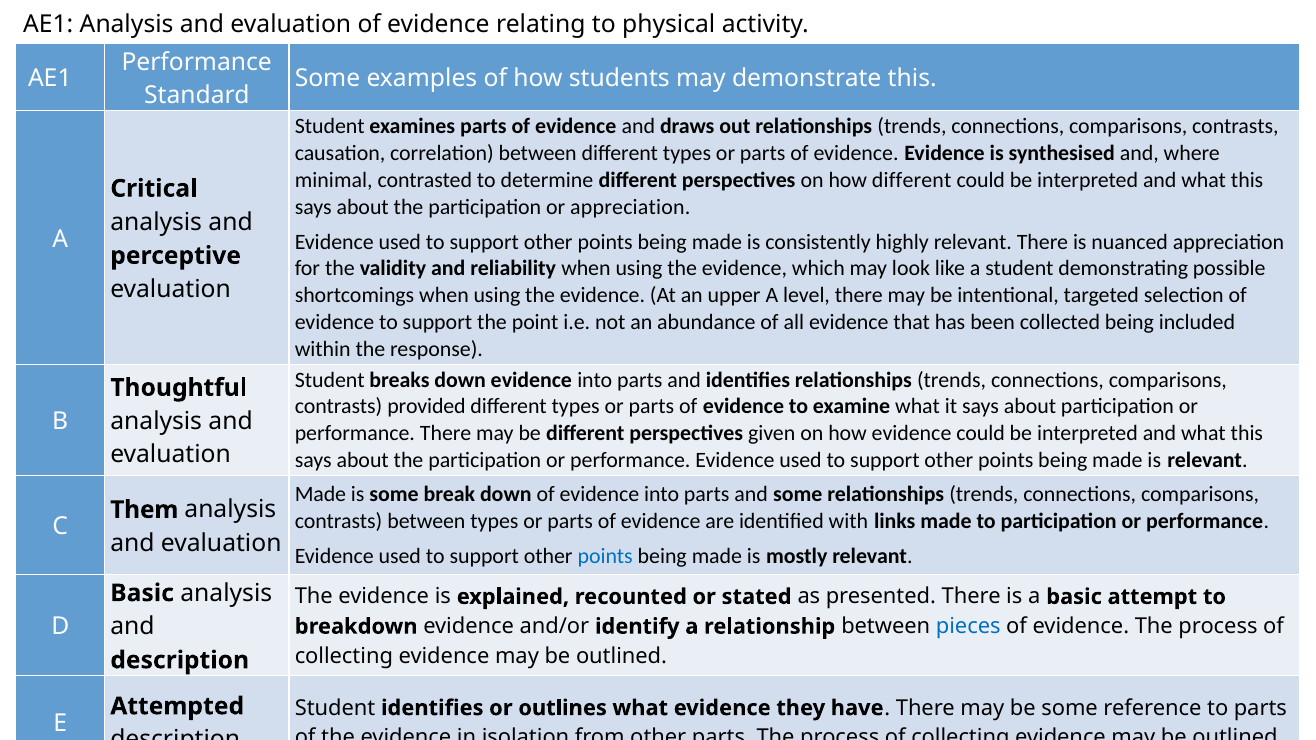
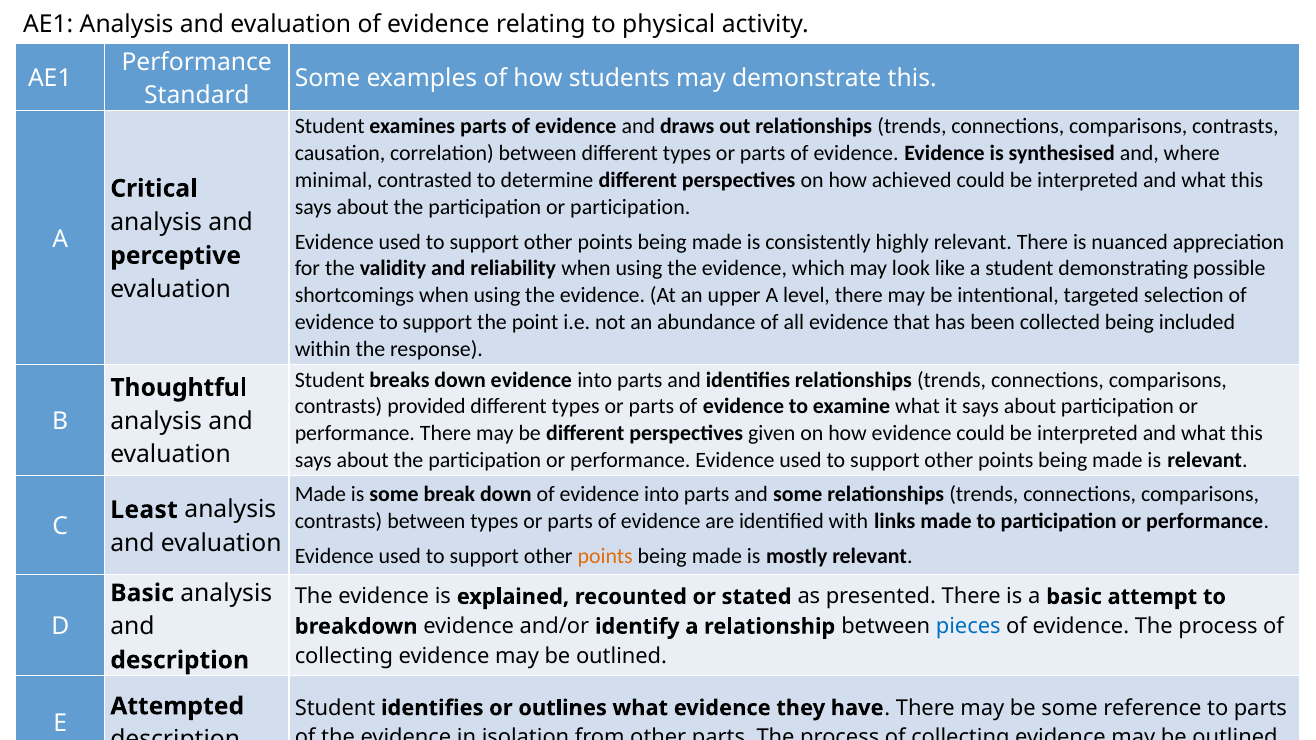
how different: different -> achieved (912, 180)
or appreciation: appreciation -> participation (630, 207)
Them: Them -> Least (144, 510)
points colour: blue -> orange (605, 557)
